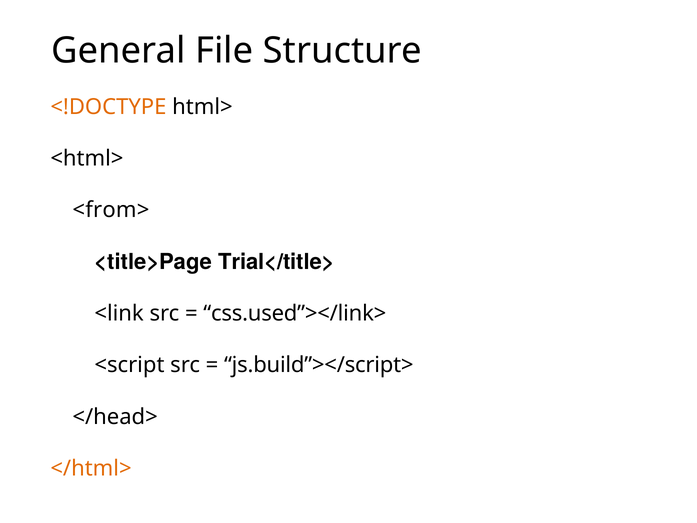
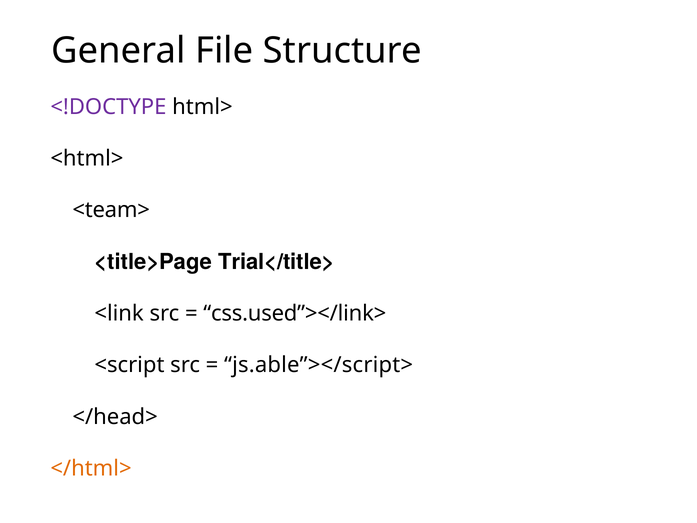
<!DOCTYPE colour: orange -> purple (108, 107)
<from>: <from> -> <team> (111, 210)
js.build”></script>: js.build”></script> -> js.able”></script> (319, 365)
